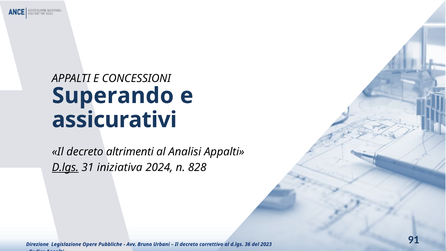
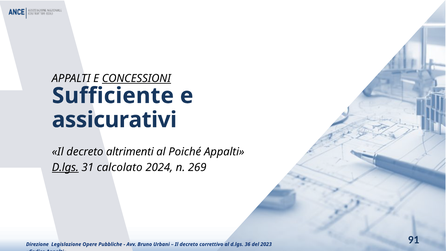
CONCESSIONI underline: none -> present (136, 79)
Superando: Superando -> Sufficiente (113, 96)
Analisi: Analisi -> Poiché (185, 152)
iniziativa: iniziativa -> calcolato (120, 167)
828: 828 -> 269 (197, 167)
